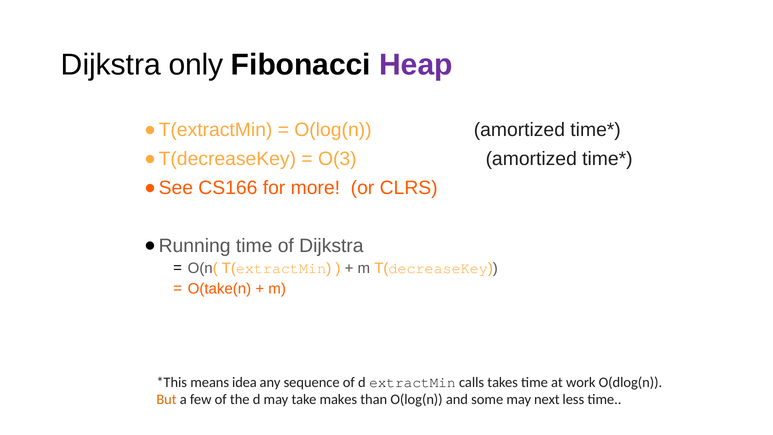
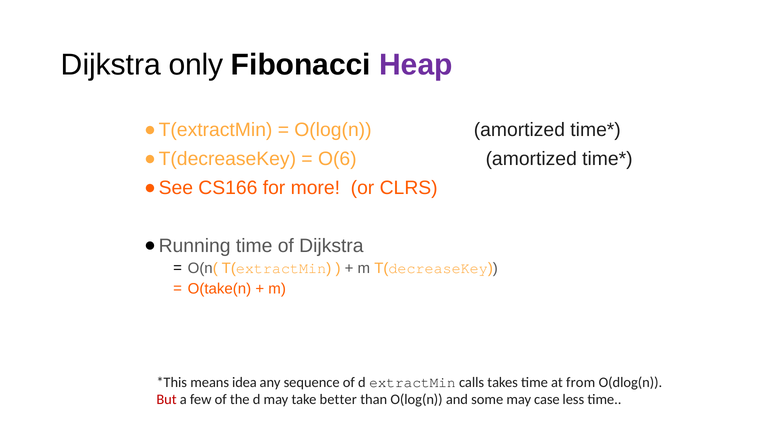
O(3: O(3 -> O(6 (337, 159)
work: work -> from (581, 382)
But colour: orange -> red (167, 400)
makes: makes -> better (338, 400)
next: next -> case (547, 400)
